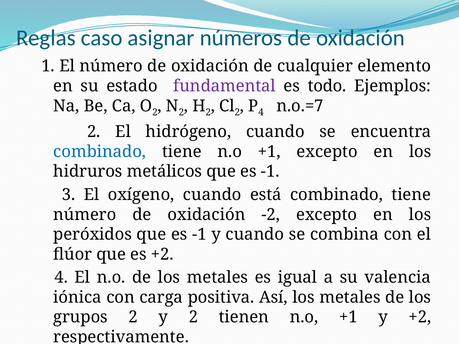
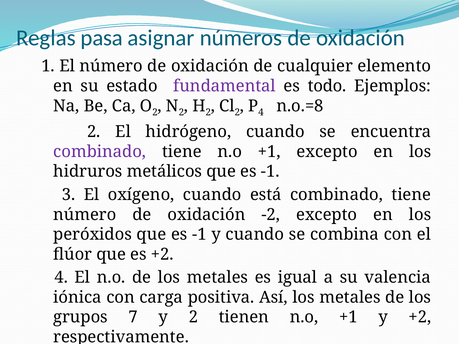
caso: caso -> pasa (102, 38)
n.o.=7: n.o.=7 -> n.o.=8 (300, 106)
combinado colour: blue -> purple (100, 152)
grupos 2: 2 -> 7 (133, 317)
